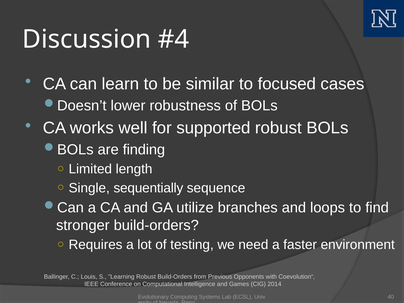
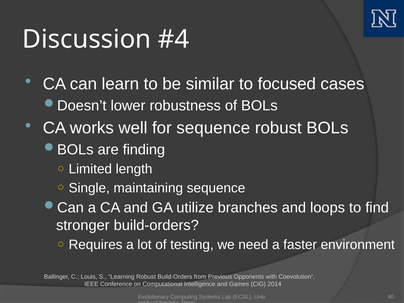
for supported: supported -> sequence (213, 128)
sequentially: sequentially -> maintaining (148, 188)
